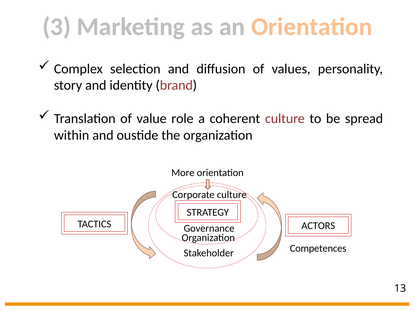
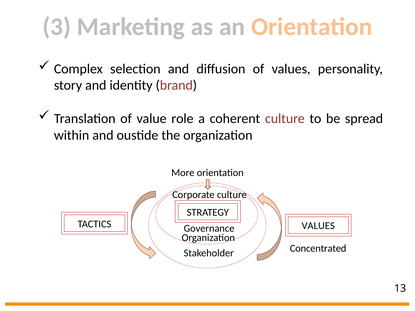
ACTORS: ACTORS -> VALUES (318, 226)
Competences: Competences -> Concentrated (318, 248)
